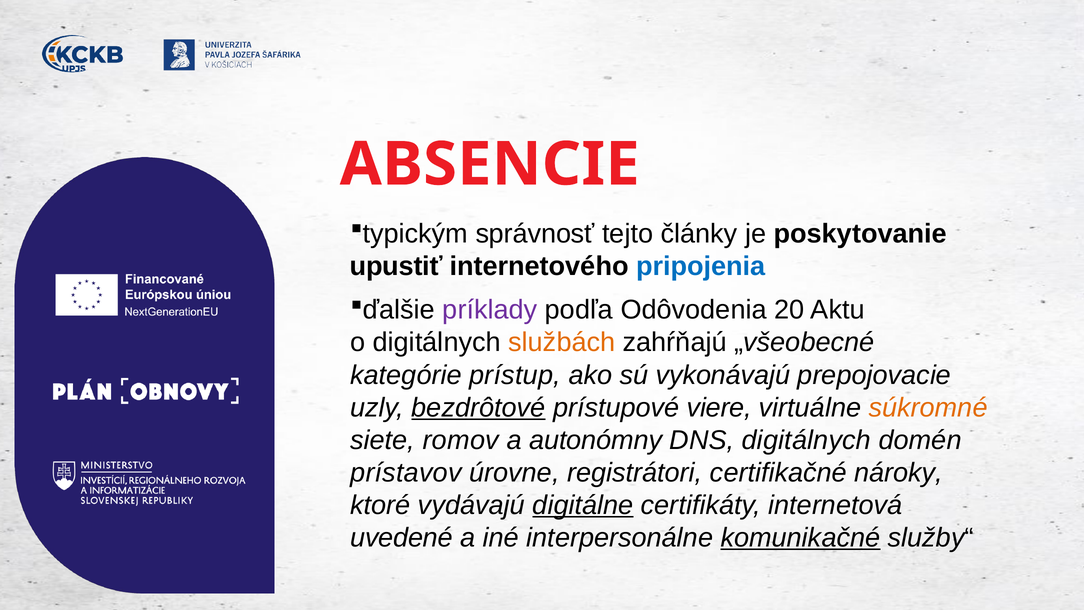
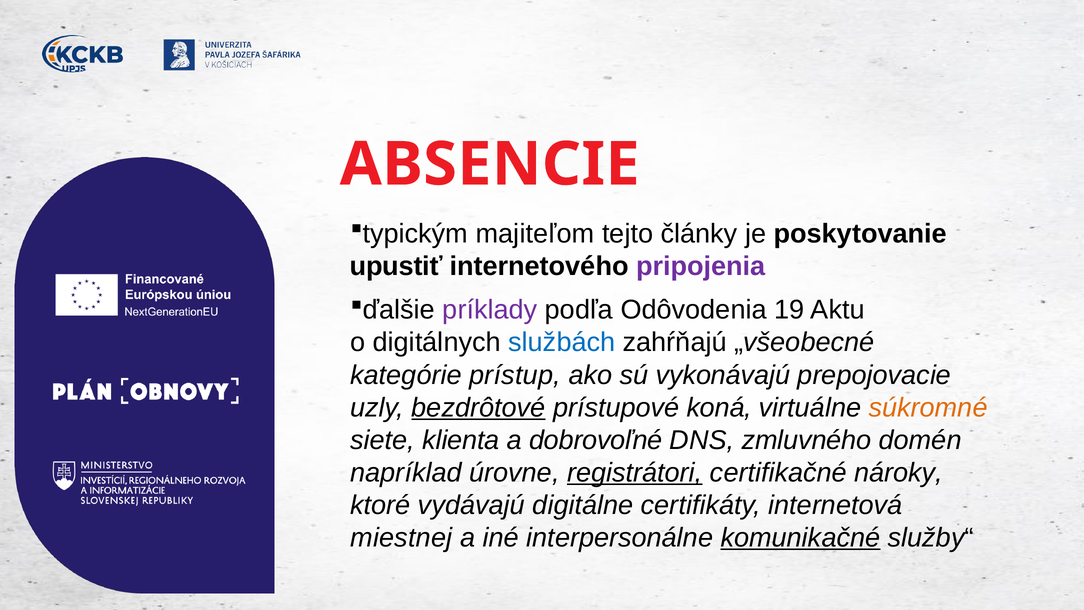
správnosť: správnosť -> majiteľom (535, 234)
pripojenia colour: blue -> purple (701, 266)
20: 20 -> 19 (789, 310)
službách colour: orange -> blue (562, 342)
viere: viere -> koná (719, 407)
romov: romov -> klienta (461, 440)
autonómny: autonómny -> dobrovoľné (596, 440)
DNS digitálnych: digitálnych -> zmluvného (807, 440)
prístavov: prístavov -> napríklad (406, 472)
registrátori underline: none -> present (635, 472)
digitálne underline: present -> none (583, 505)
uvedené: uvedené -> miestnej (401, 538)
